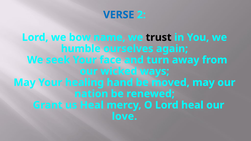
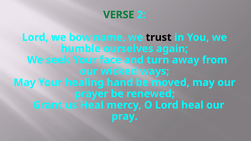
VERSE colour: blue -> green (119, 15)
nation: nation -> prayer (91, 94)
love: love -> pray (125, 116)
